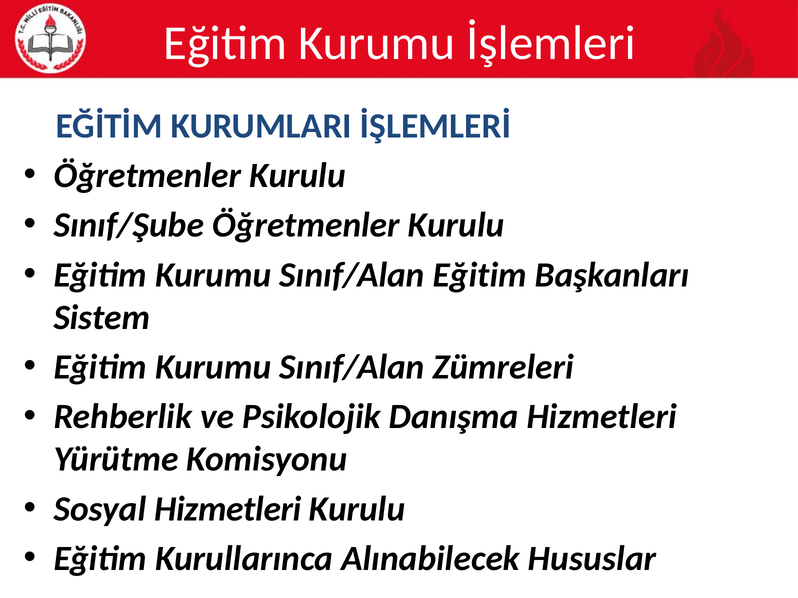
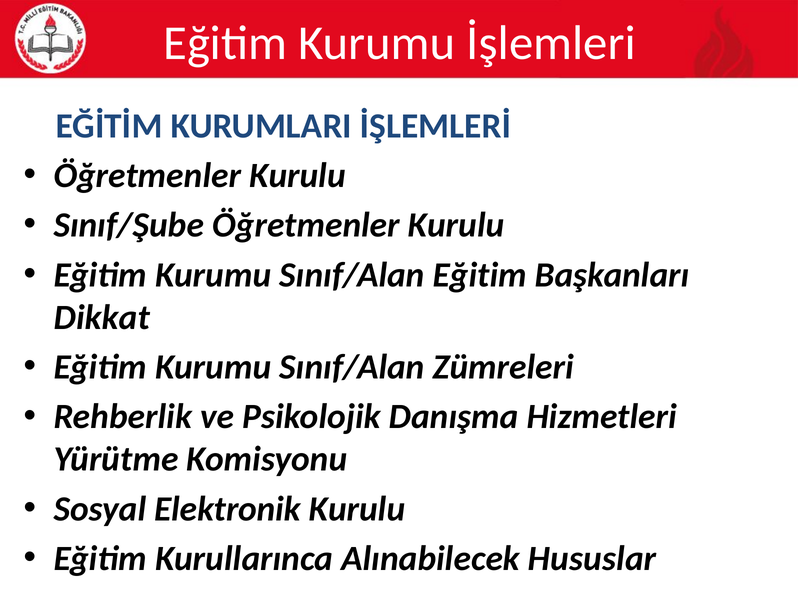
Sistem: Sistem -> Dikkat (102, 318)
Sosyal Hizmetleri: Hizmetleri -> Elektronik (228, 509)
